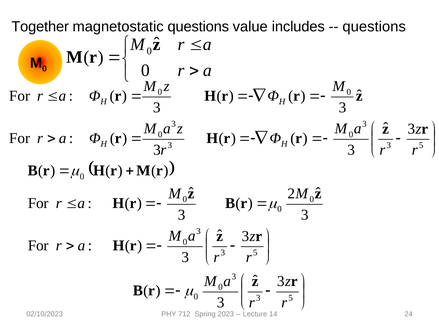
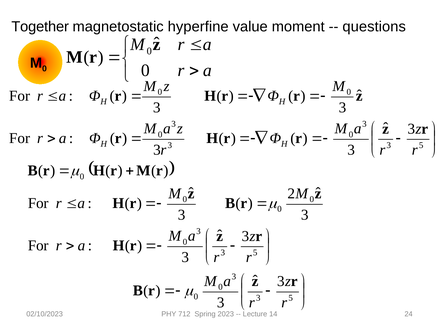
magnetostatic questions: questions -> hyperfine (198, 27)
includes: includes -> moment (298, 27)
